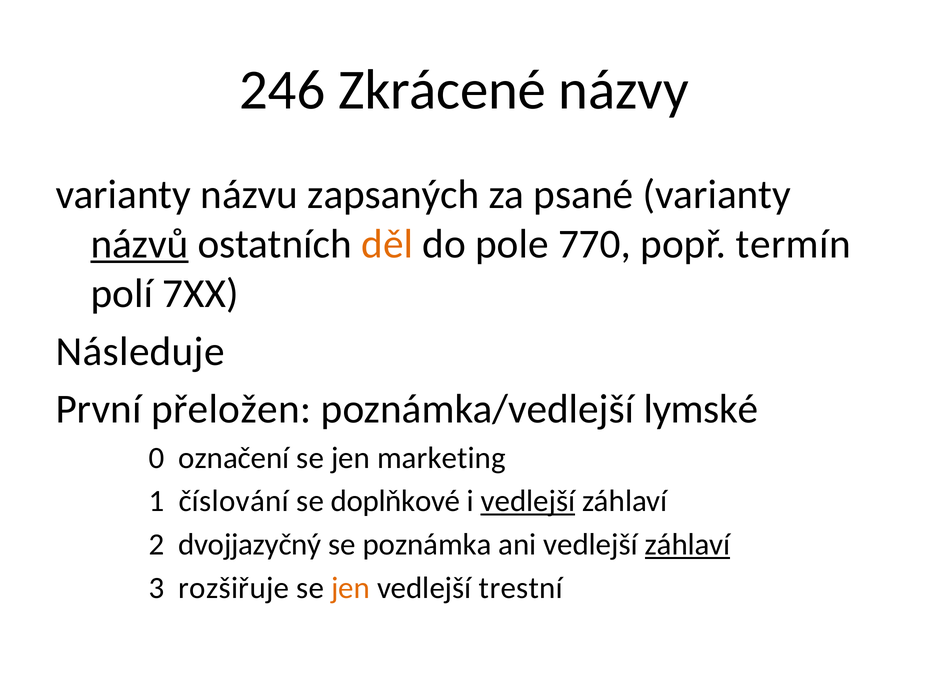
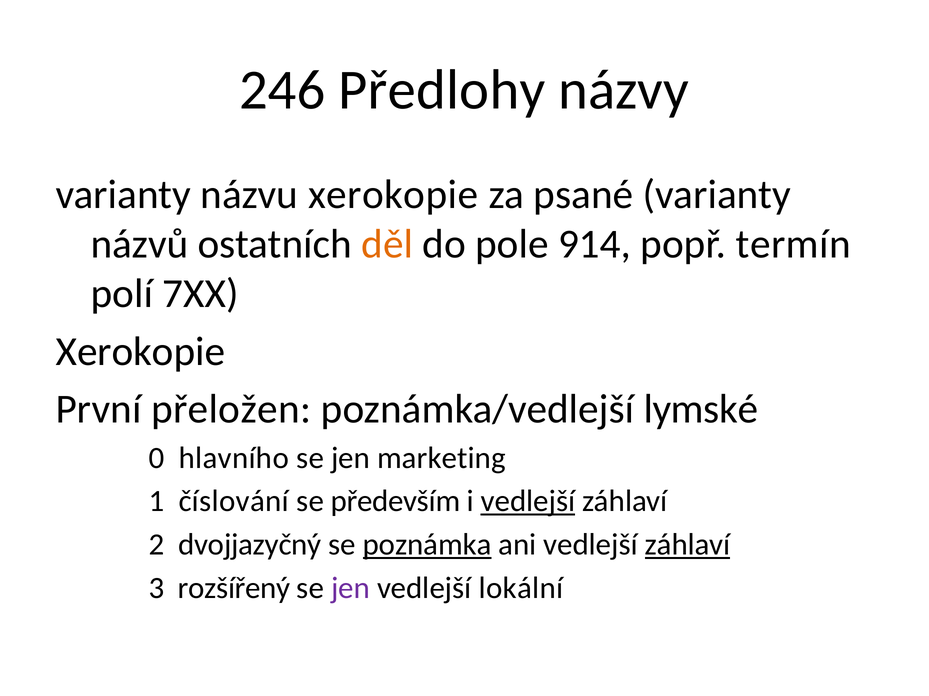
Zkrácené: Zkrácené -> Předlohy (442, 90)
názvu zapsaných: zapsaných -> xerokopie (393, 195)
názvů underline: present -> none (139, 244)
770: 770 -> 914 (595, 244)
Následuje: Následuje -> Xerokopie (140, 352)
označení: označení -> hlavního (234, 458)
doplňkové: doplňkové -> především (395, 502)
poznámka underline: none -> present (427, 545)
rozšiřuje: rozšiřuje -> rozšířený (234, 589)
jen colour: orange -> purple (351, 589)
trestní: trestní -> lokální (521, 589)
